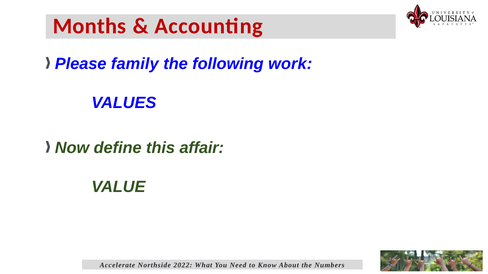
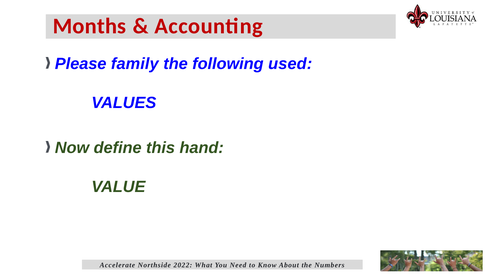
work: work -> used (290, 64)
affair: affair -> hand (202, 148)
